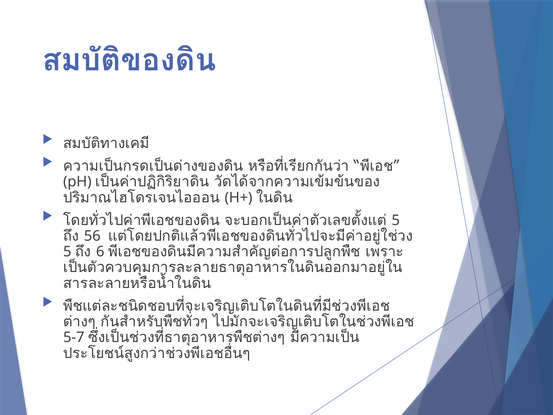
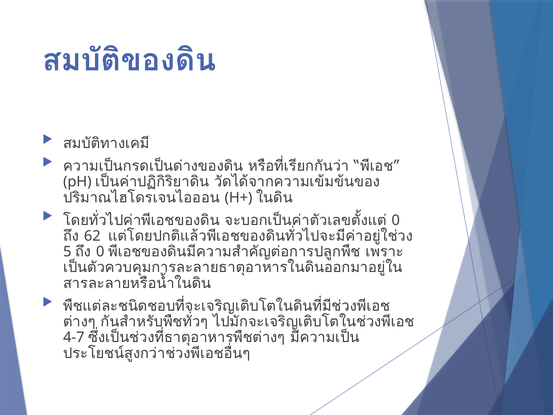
5: 5 -> 0 (396, 220)
56: 56 -> 62 (92, 236)
6: 6 -> 0 (100, 252)
5-7: 5-7 -> 4-7 (74, 337)
